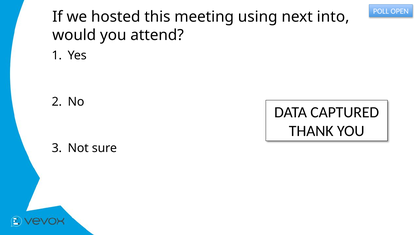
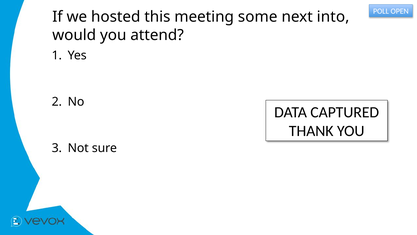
using: using -> some (258, 17)
